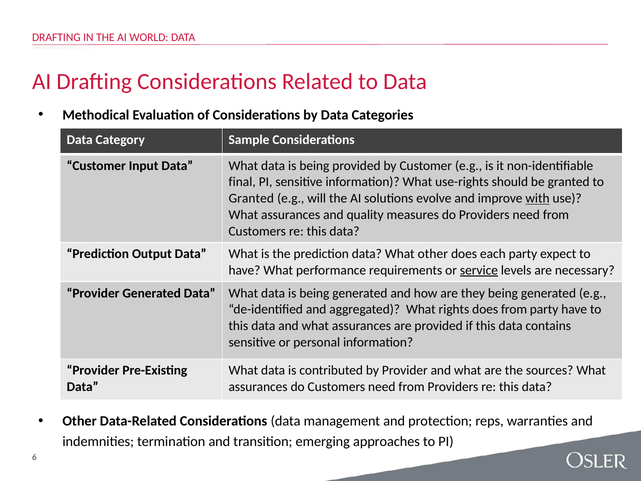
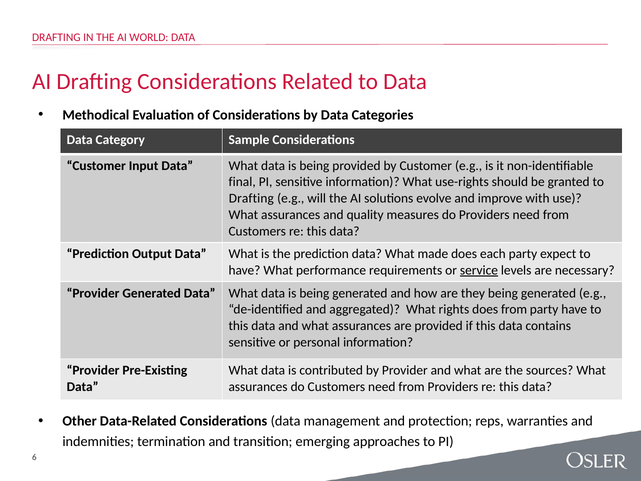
Granted: Granted -> Drafting (251, 198)
with underline: present -> none (537, 198)
What other: other -> made (433, 254)
